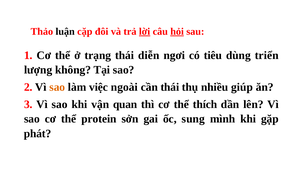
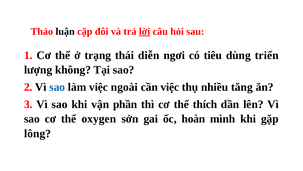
hỏi underline: present -> none (177, 31)
sao colour: orange -> blue (57, 87)
cần thái: thái -> việc (170, 87)
giúp: giúp -> tăng (242, 87)
quan: quan -> phần (125, 104)
protein: protein -> oxygen (99, 118)
sung: sung -> hoàn (193, 118)
phát: phát -> lông (38, 133)
